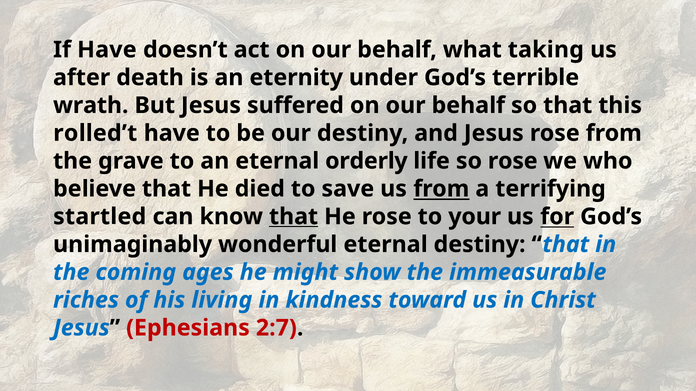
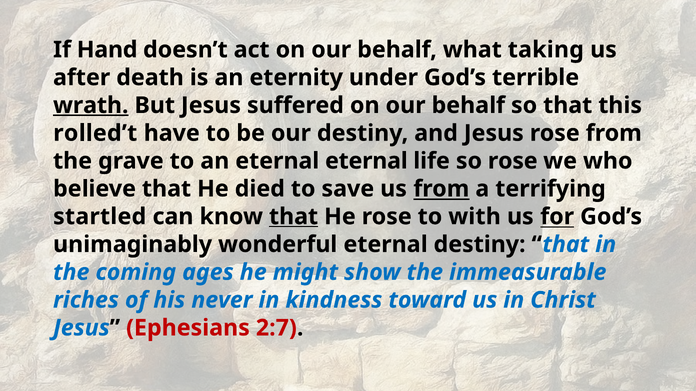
If Have: Have -> Hand (107, 50)
wrath underline: none -> present (91, 105)
eternal orderly: orderly -> eternal (366, 161)
your: your -> with (475, 217)
living: living -> never (222, 300)
